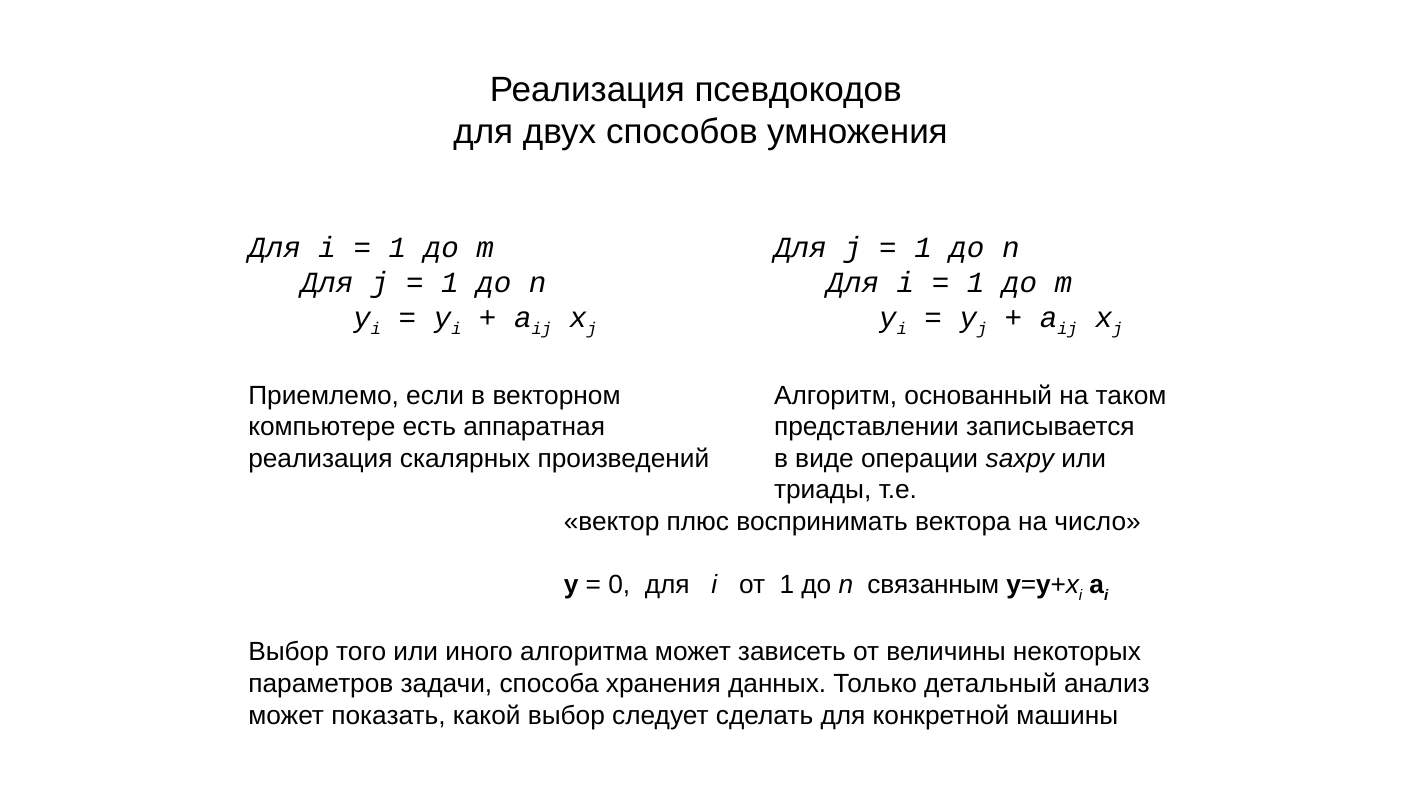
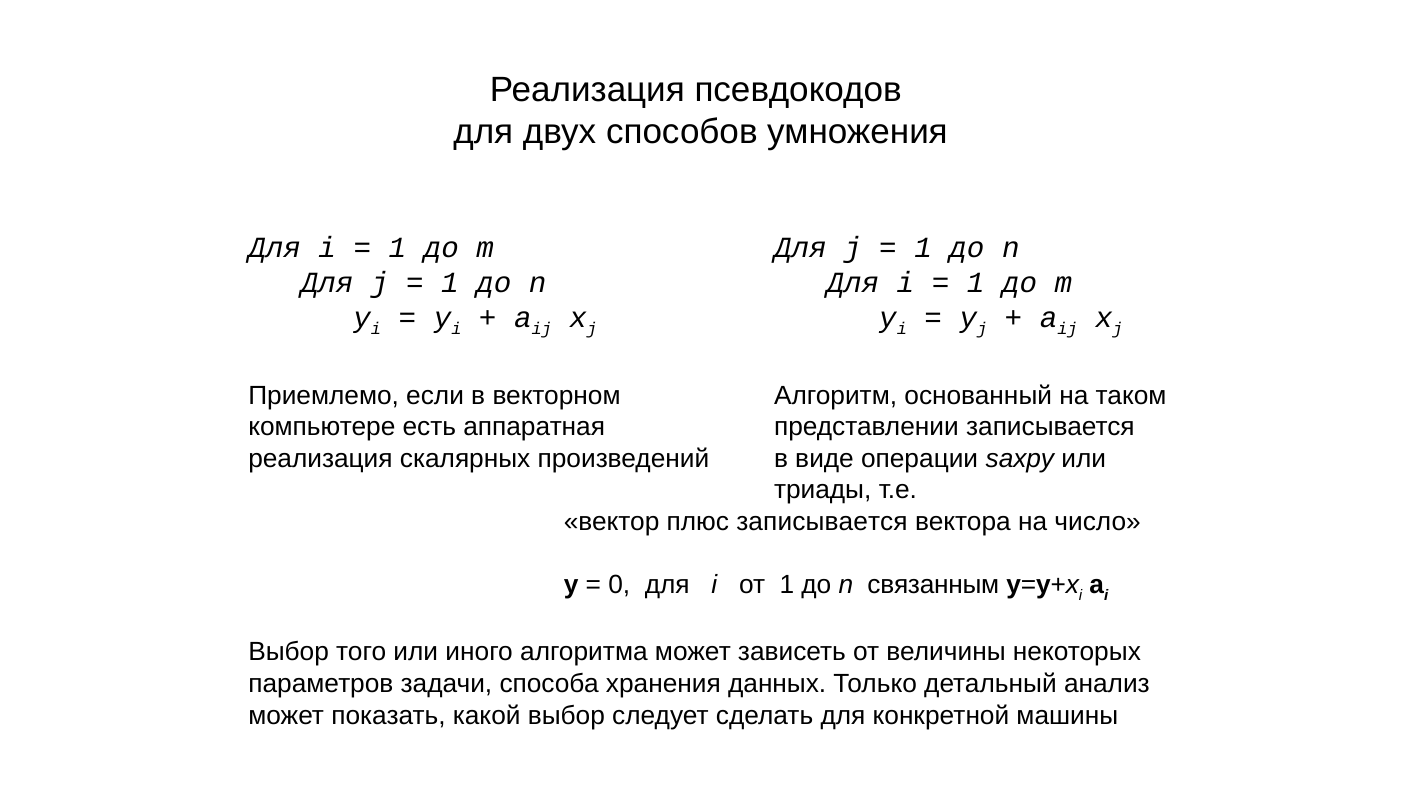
плюс воспринимать: воспринимать -> записывается (822, 521)
